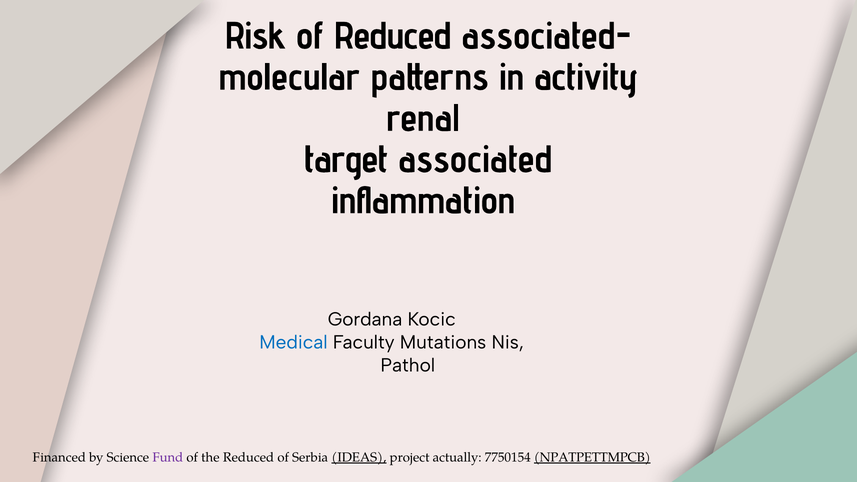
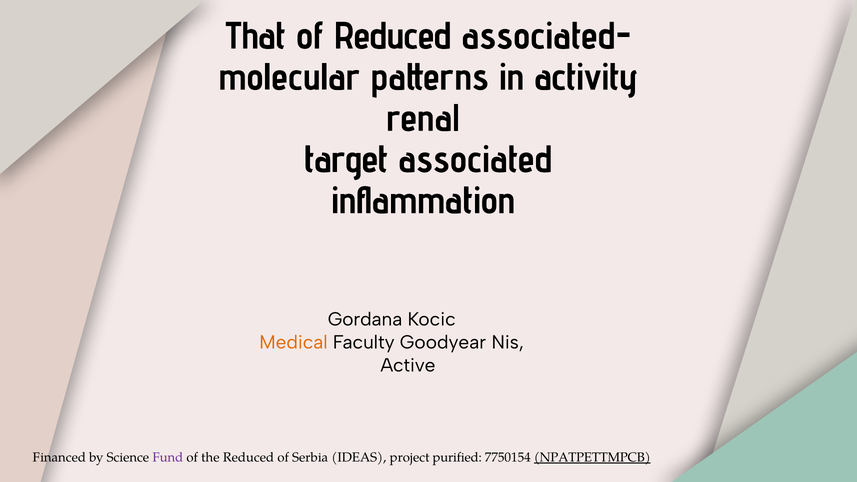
Risk: Risk -> That (256, 36)
Medical colour: blue -> orange (293, 343)
Mutations: Mutations -> Goodyear (443, 343)
Pathol: Pathol -> Active (408, 365)
IDEAS underline: present -> none (359, 457)
actually: actually -> purified (457, 457)
